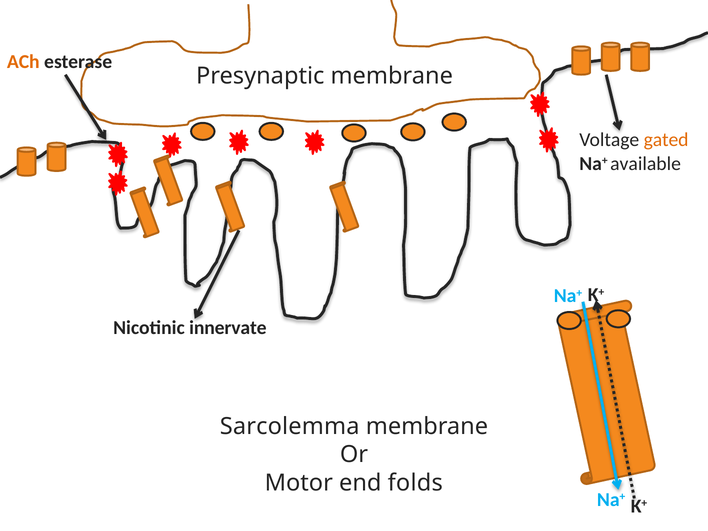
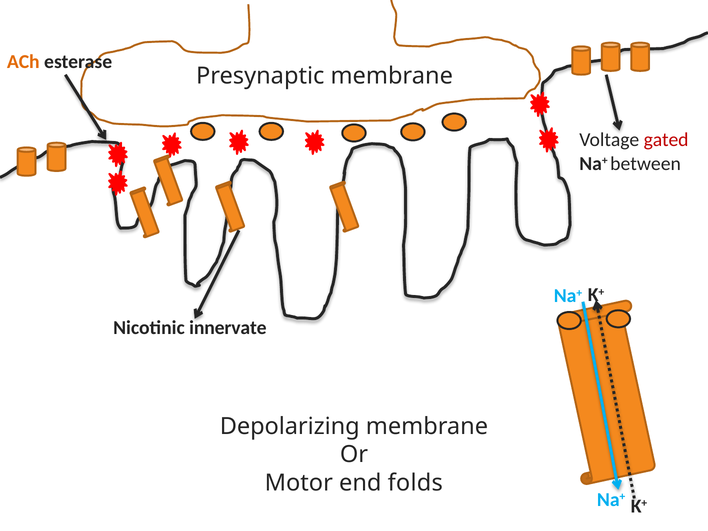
gated colour: orange -> red (666, 140)
available: available -> between (646, 164)
Sarcolemma: Sarcolemma -> Depolarizing (290, 426)
